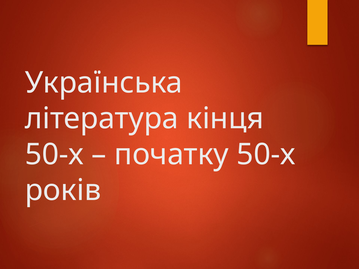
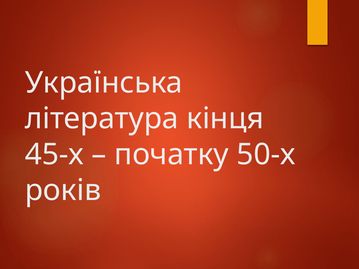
50-х: 50-х -> 45-х (54, 155)
